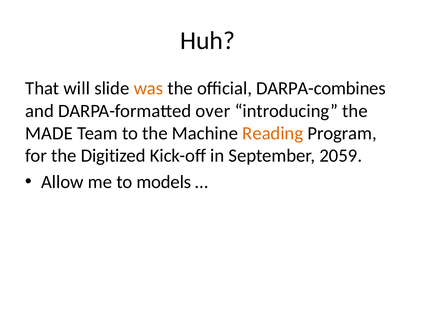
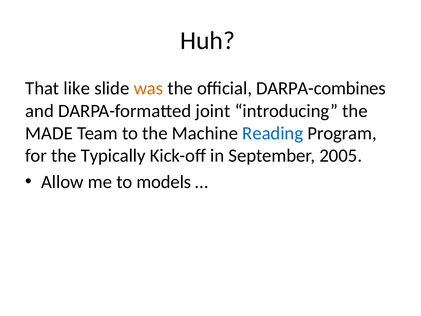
will: will -> like (77, 88)
over: over -> joint (213, 111)
Reading colour: orange -> blue (273, 133)
Digitized: Digitized -> Typically (113, 156)
2059: 2059 -> 2005 (341, 156)
